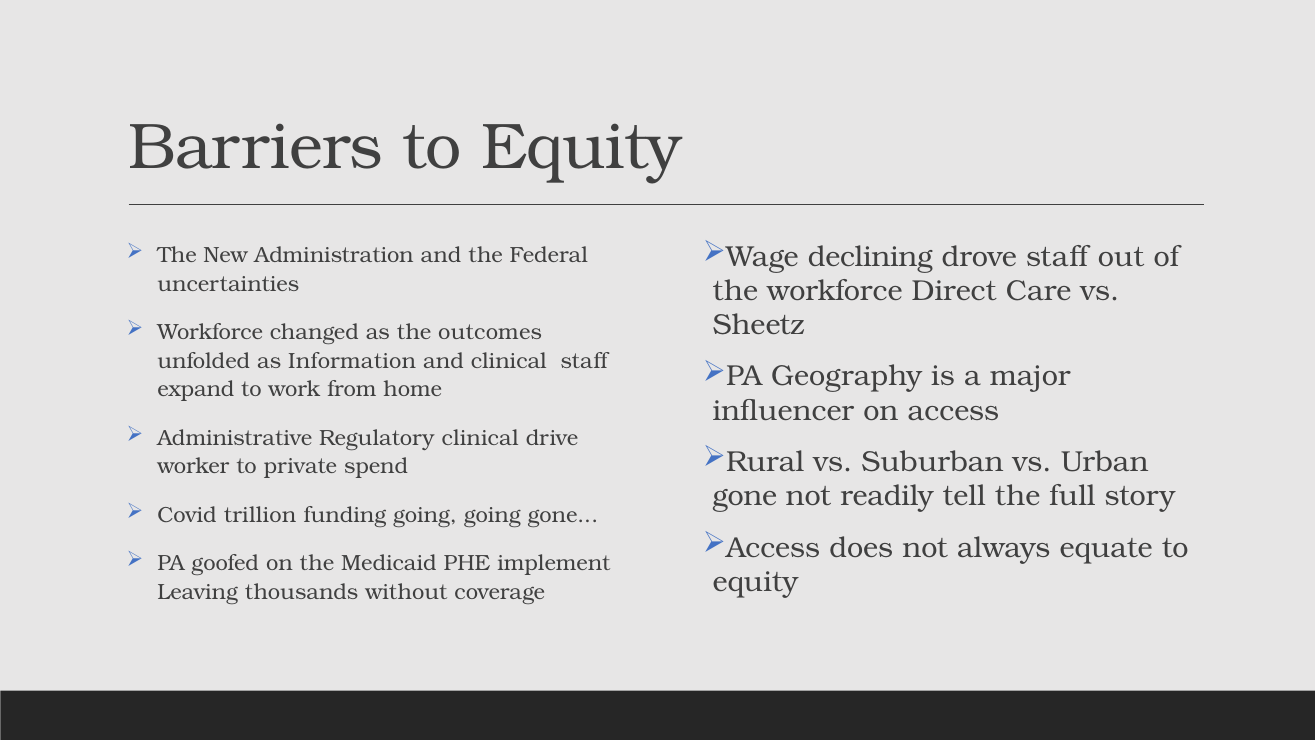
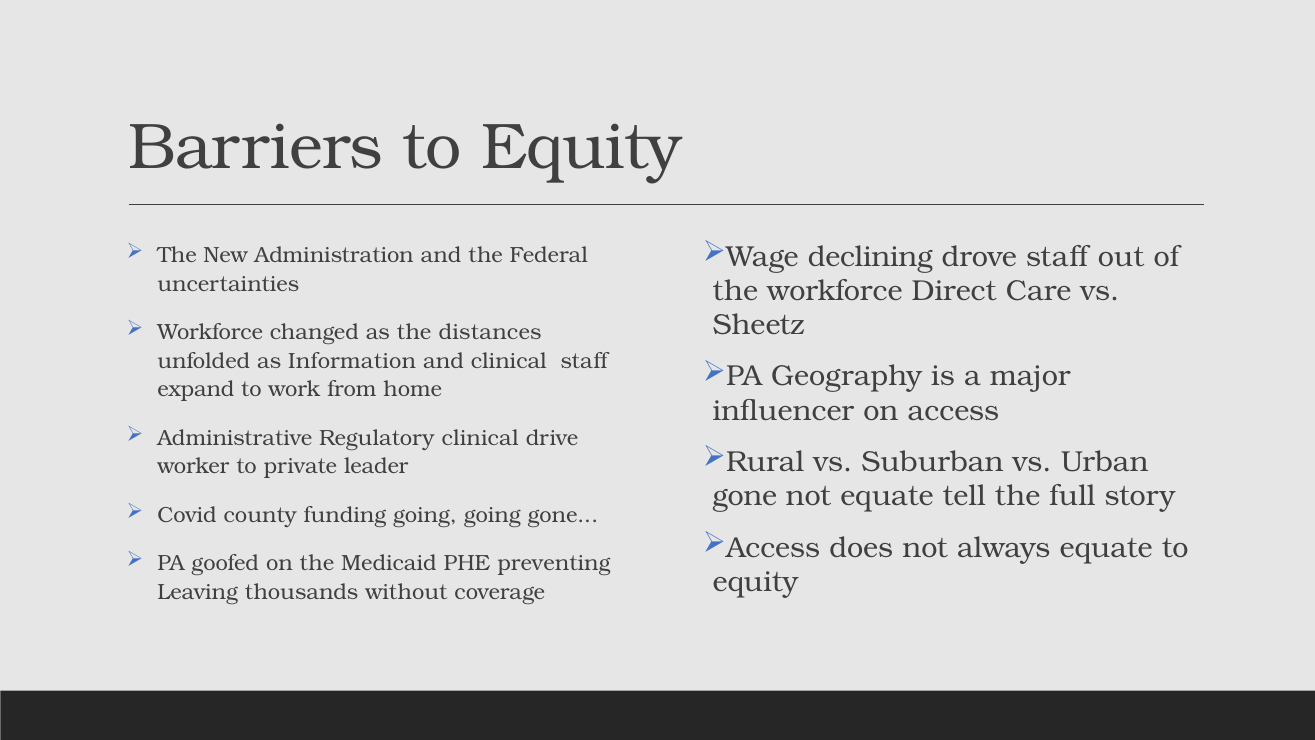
outcomes: outcomes -> distances (490, 332)
spend: spend -> leader (376, 467)
not readily: readily -> equate (887, 496)
trillion: trillion -> county (260, 515)
implement: implement -> preventing (554, 563)
